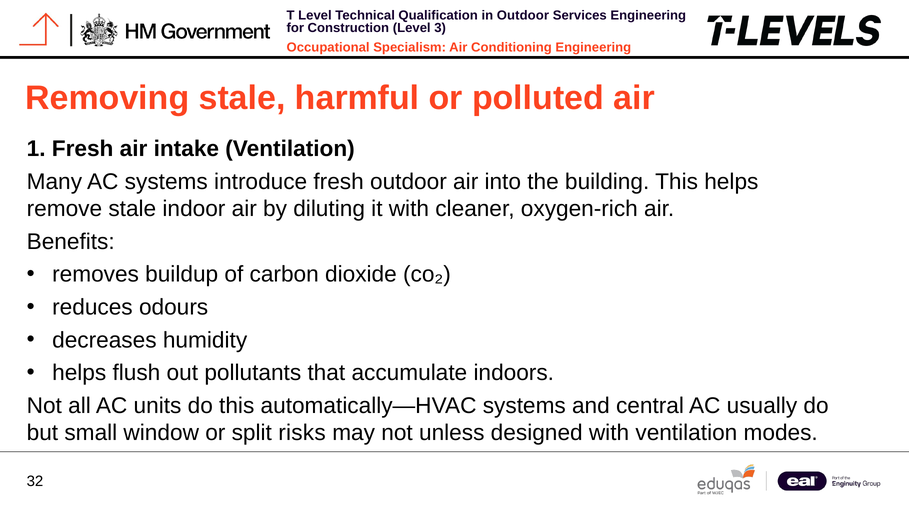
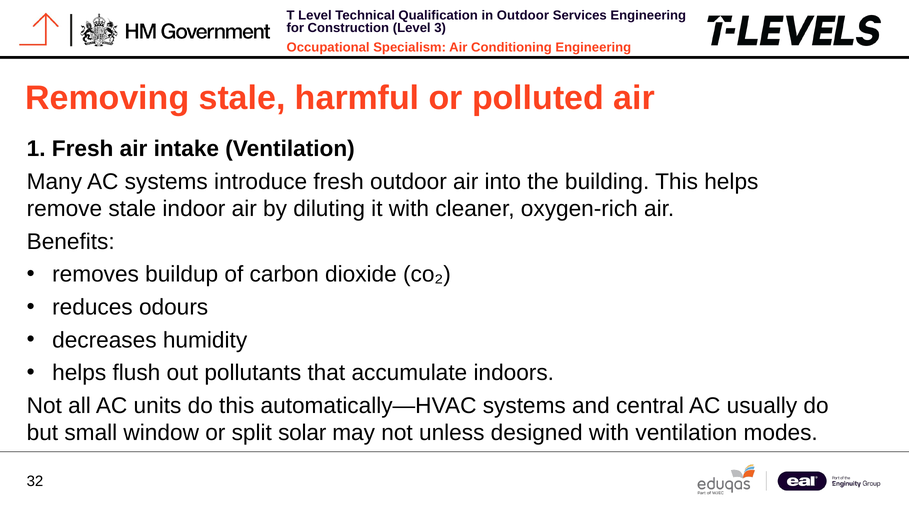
risks: risks -> solar (302, 433)
